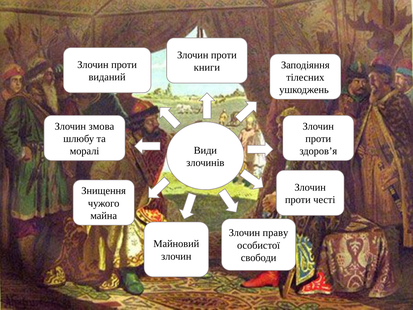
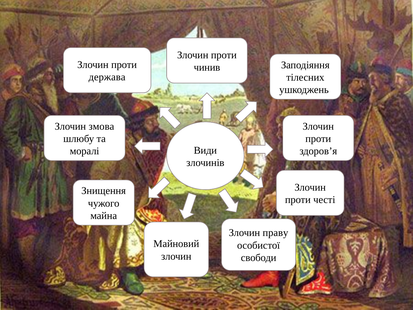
книги: книги -> чинив (207, 67)
виданий: виданий -> держава (107, 77)
